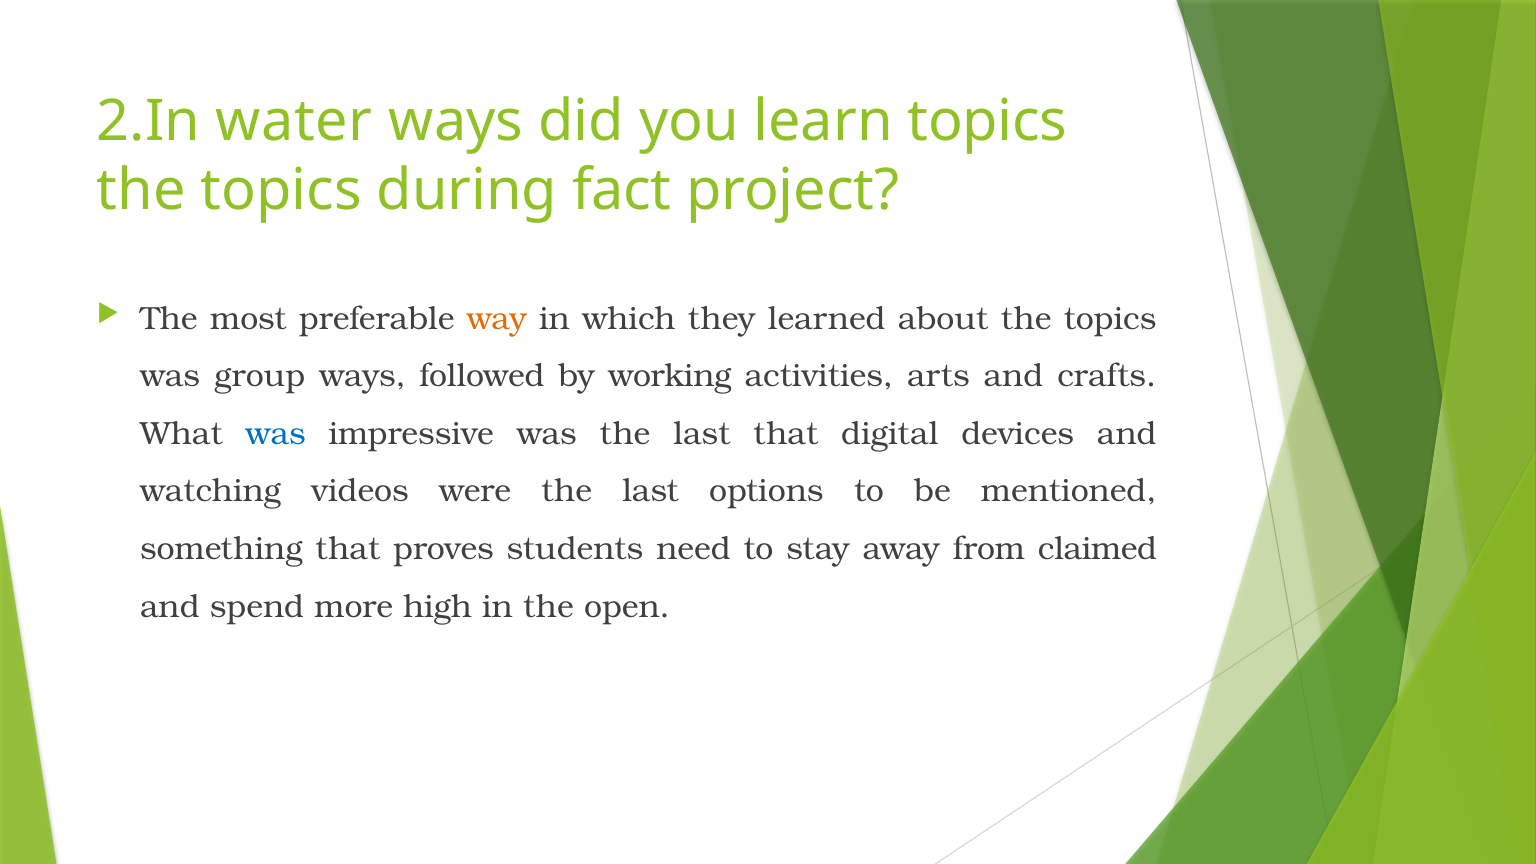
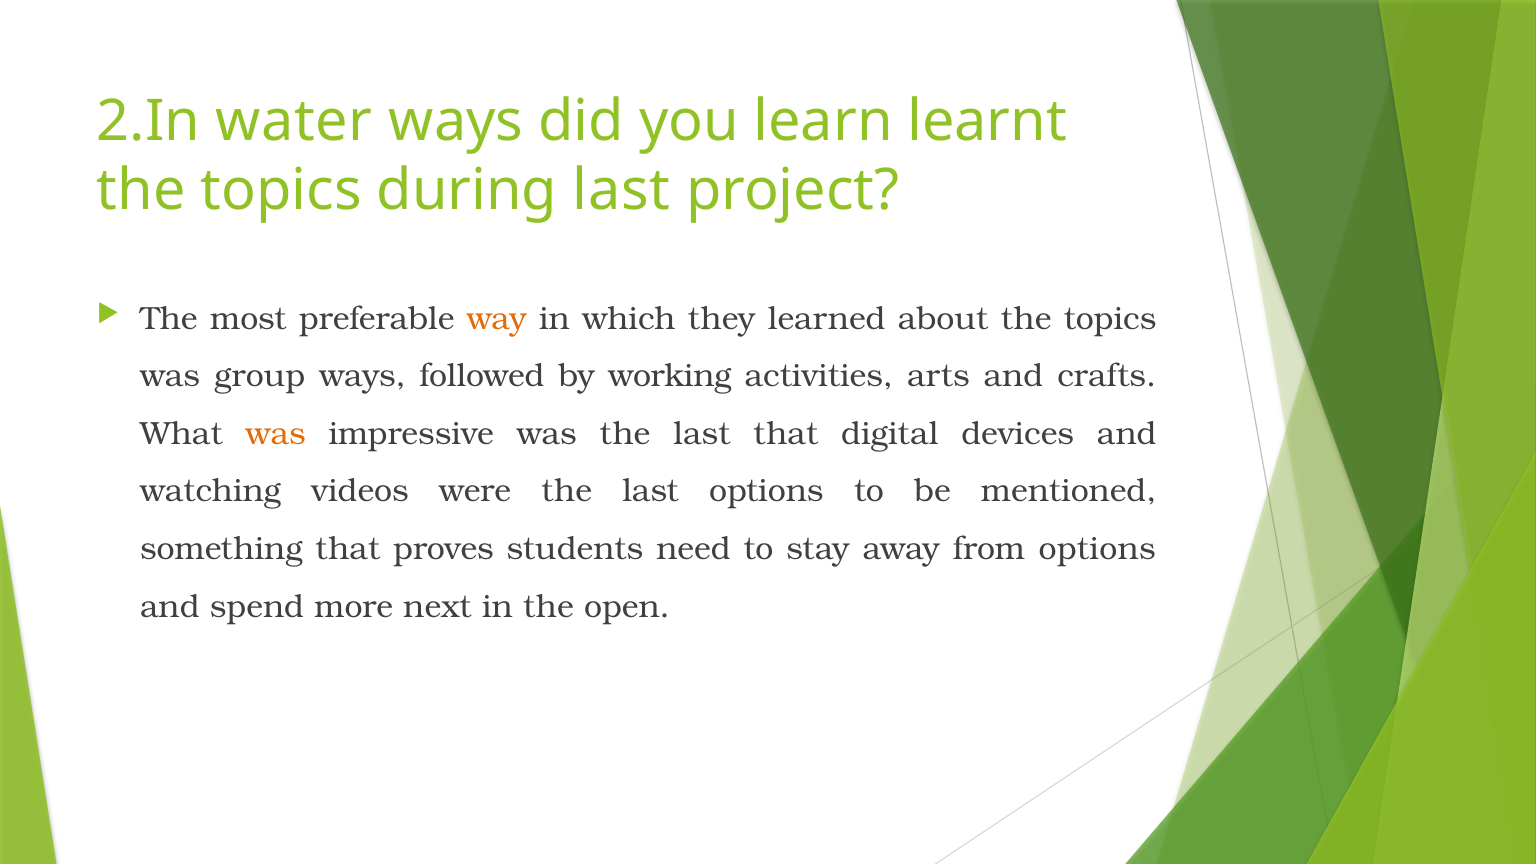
learn topics: topics -> learnt (987, 121)
during fact: fact -> last (621, 190)
was colour: blue -> orange (276, 434)
from claimed: claimed -> options (1097, 549)
high: high -> next (437, 607)
